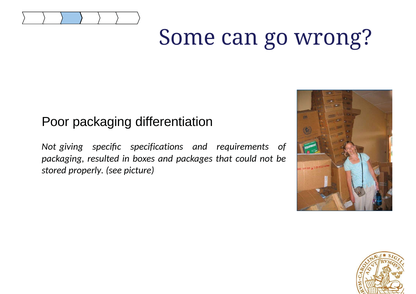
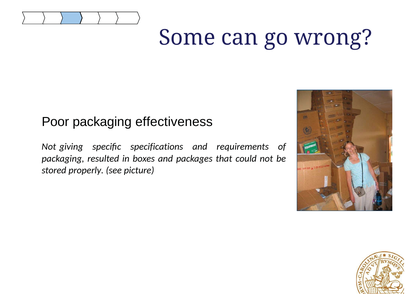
differentiation: differentiation -> effectiveness (174, 122)
